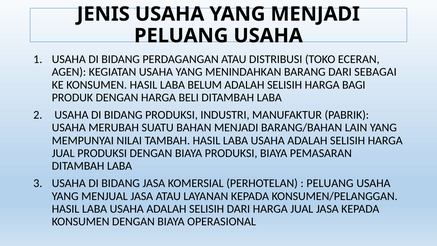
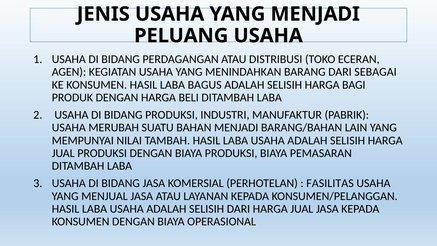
BELUM: BELUM -> BAGUS (205, 85)
PELUANG: PELUANG -> FASILITAS (330, 183)
